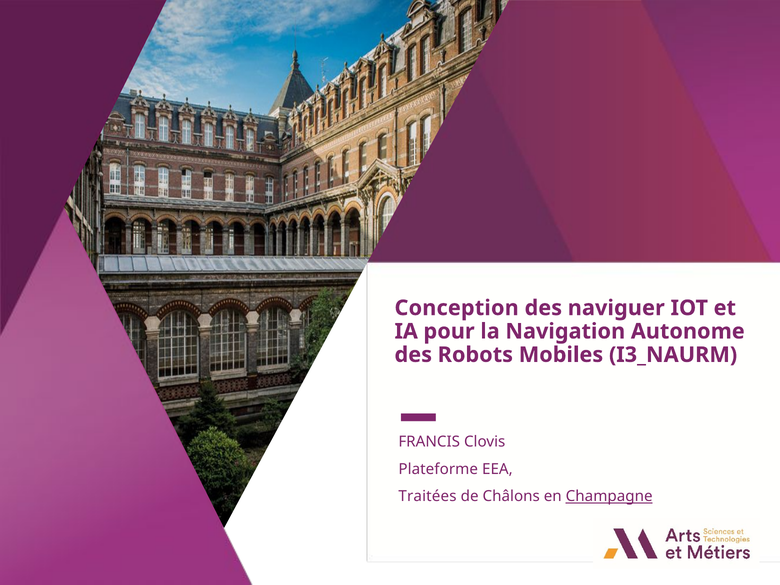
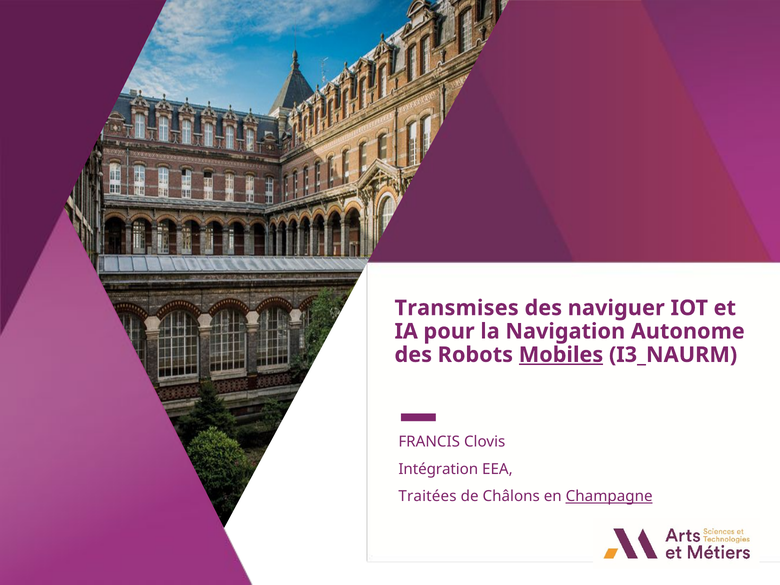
Conception: Conception -> Transmises (457, 308)
Mobiles underline: none -> present (561, 355)
Plateforme: Plateforme -> Intégration (438, 469)
